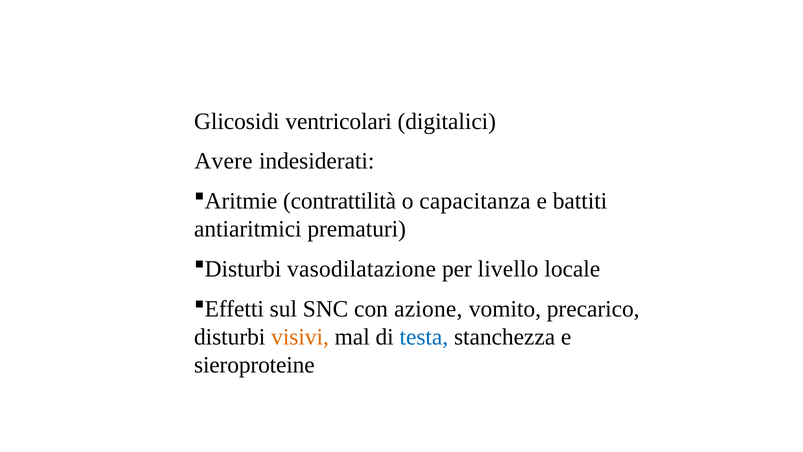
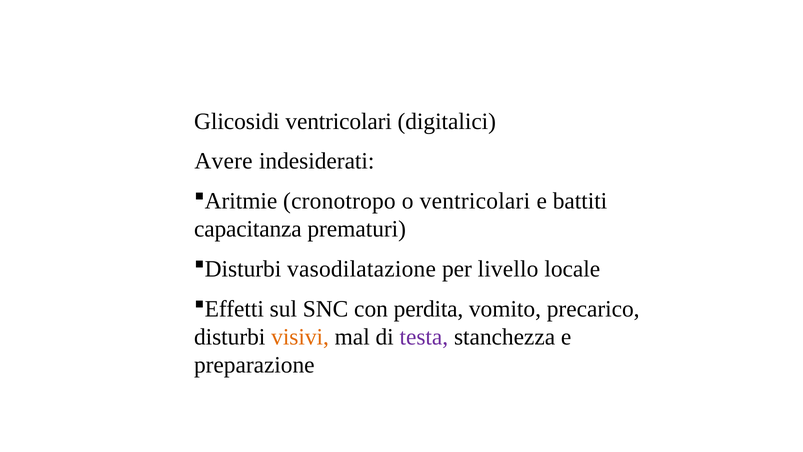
contrattilità: contrattilità -> cronotropo (339, 201)
o capacitanza: capacitanza -> ventricolari (475, 201)
antiaritmici: antiaritmici -> capacitanza (248, 229)
azione: azione -> perdita (429, 309)
testa colour: blue -> purple (424, 337)
sieroproteine: sieroproteine -> preparazione (254, 365)
